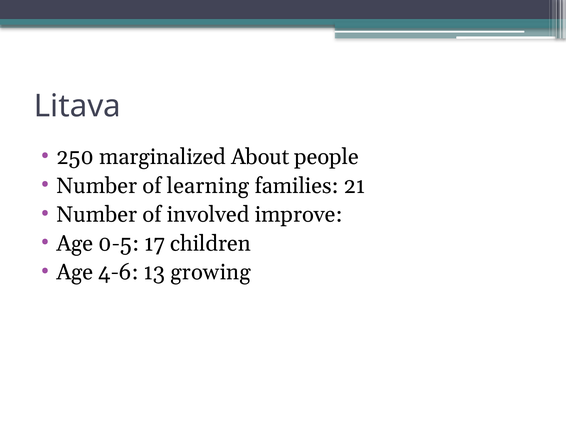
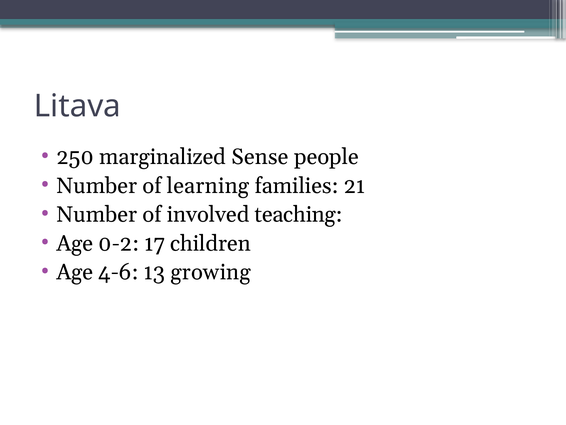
About: About -> Sense (260, 157)
improve: improve -> teaching (299, 214)
0-5: 0-5 -> 0-2 (119, 243)
